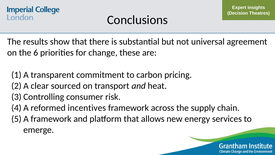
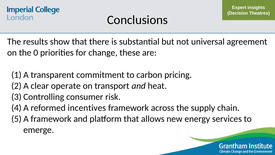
6: 6 -> 0 (36, 53)
sourced: sourced -> operate (66, 86)
